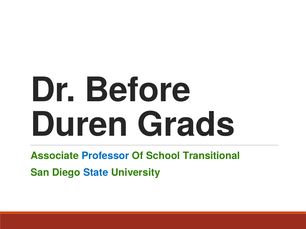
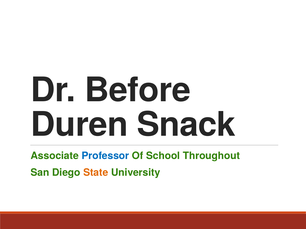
Grads: Grads -> Snack (186, 125)
Transitional: Transitional -> Throughout (211, 156)
State colour: blue -> orange (96, 173)
